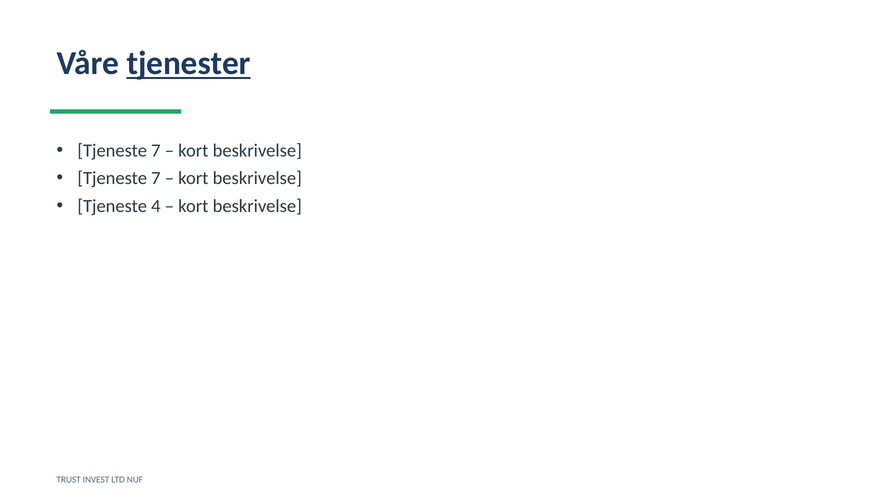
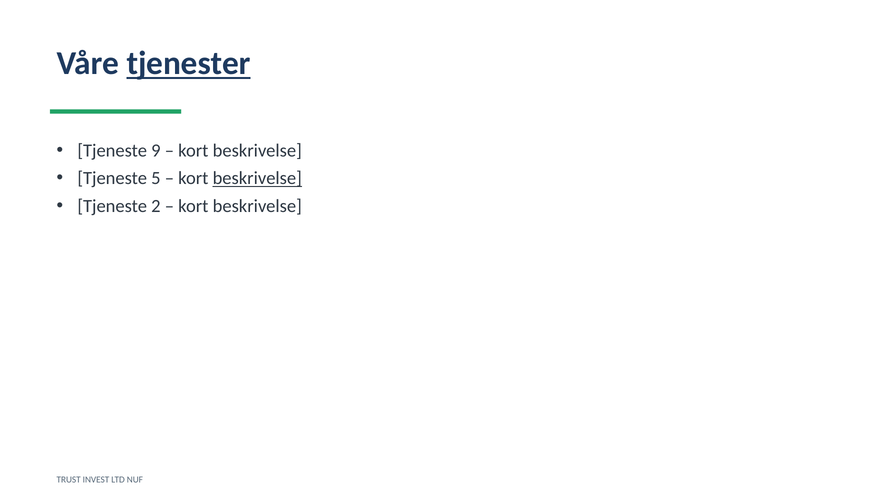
7: 7 -> 9 (156, 151)
7: 7 -> 5 (156, 178)
beskrivelse underline: none -> present (257, 178)
4: 4 -> 2 (156, 206)
